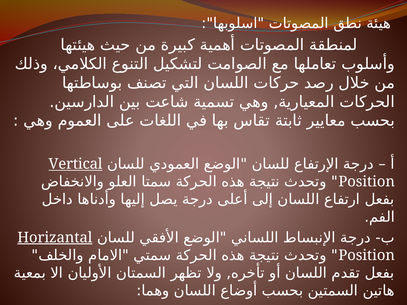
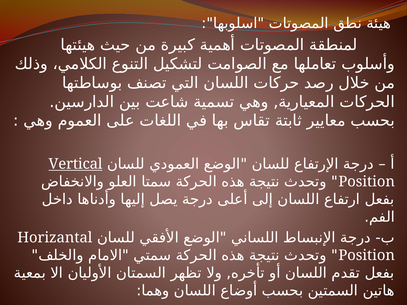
Horizantal underline: present -> none (55, 238)
